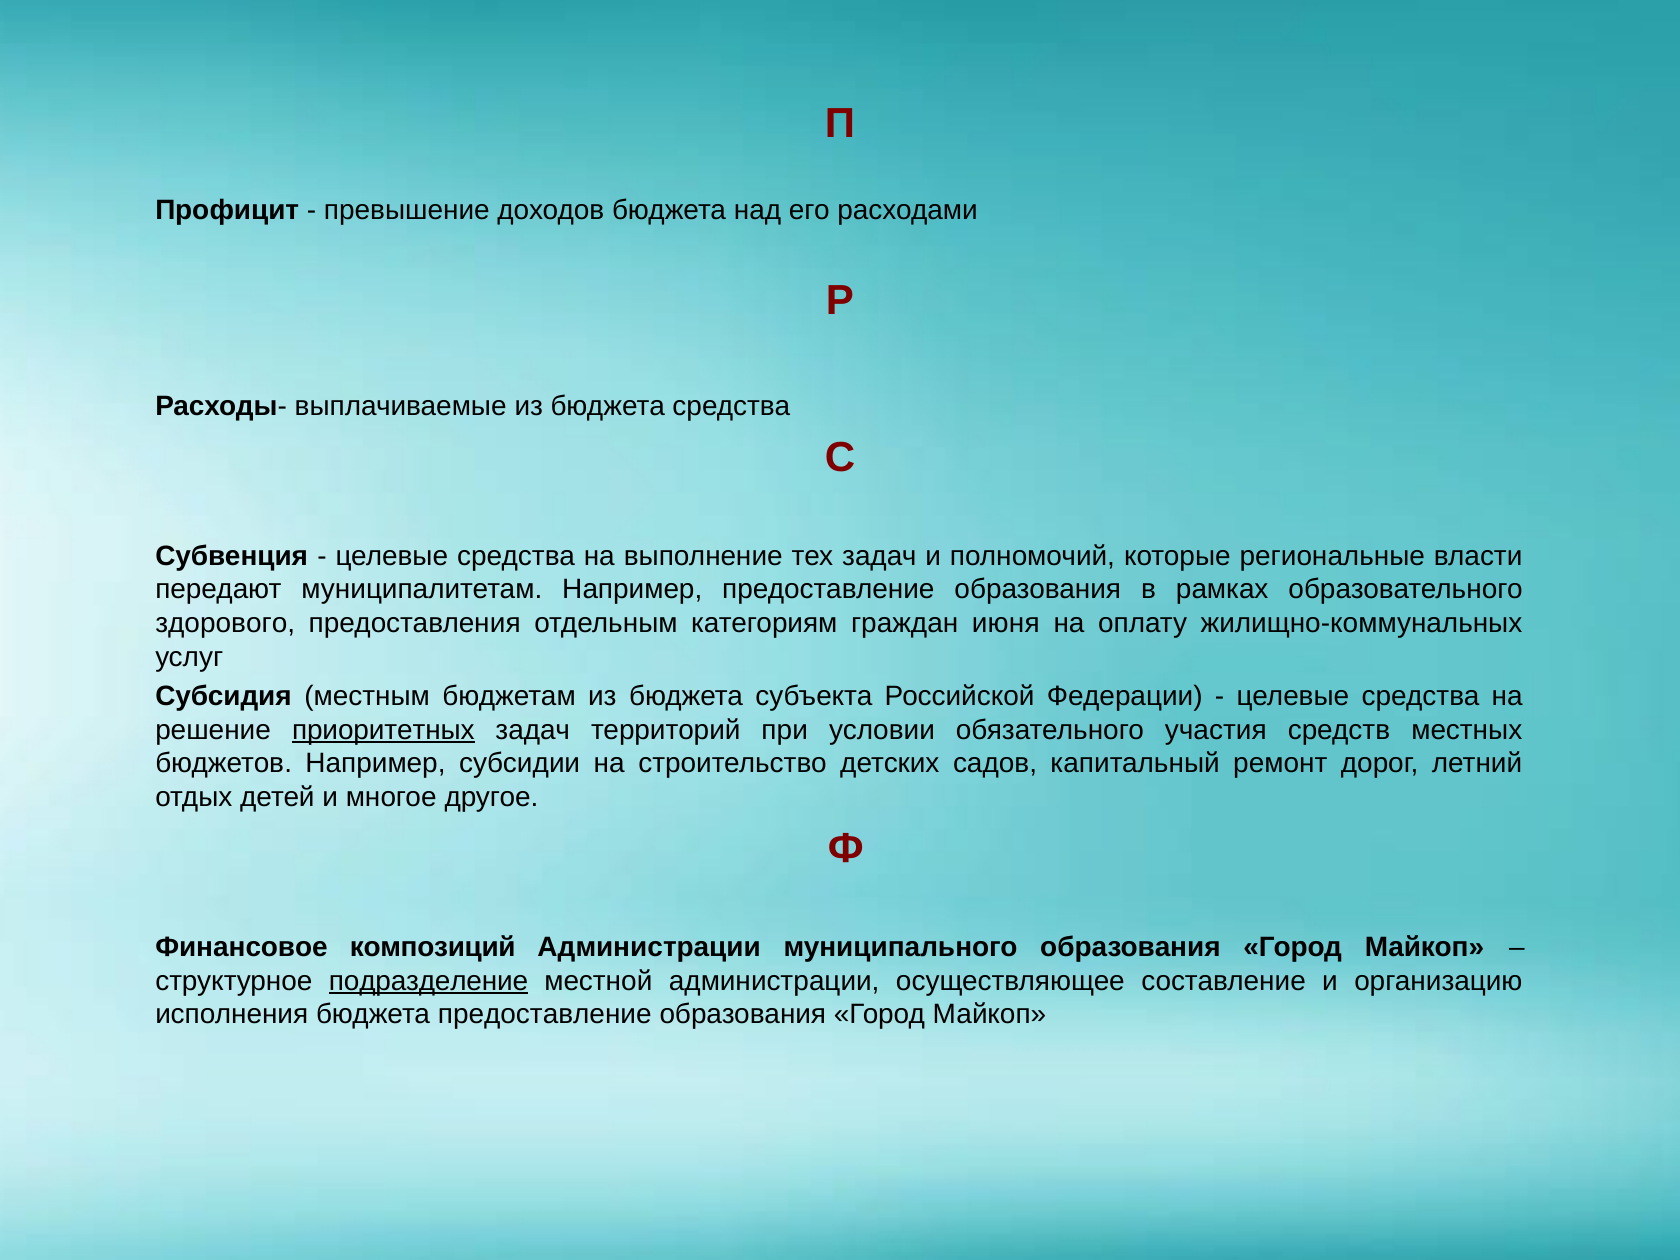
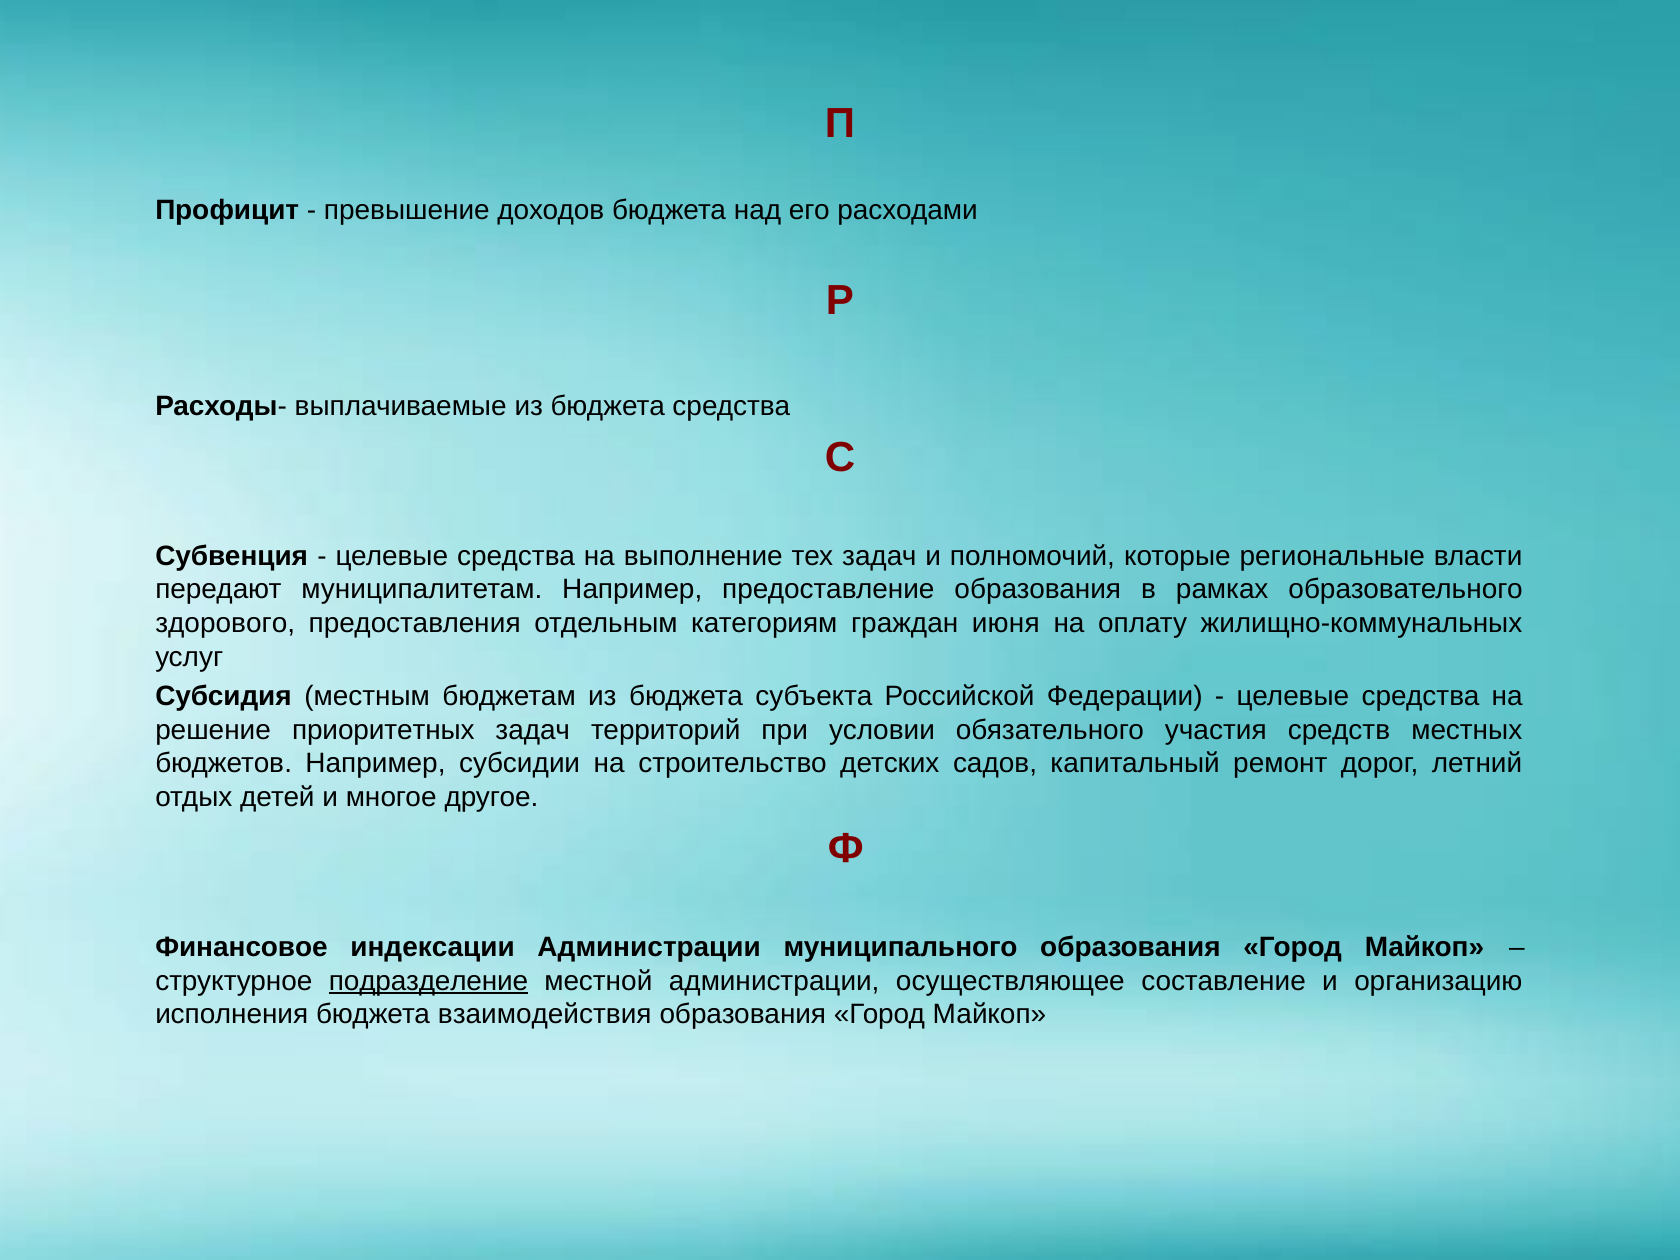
приоритетных underline: present -> none (383, 730)
композиций: композиций -> индексации (433, 947)
бюджета предоставление: предоставление -> взаимодействия (545, 1014)
